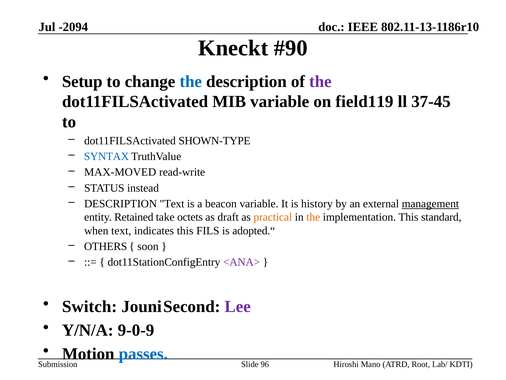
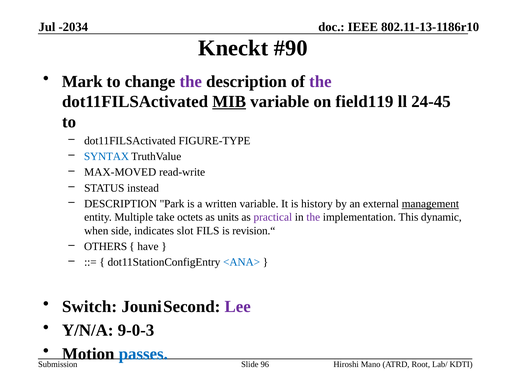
-2094: -2094 -> -2034 (73, 27)
Setup: Setup -> Mark (82, 81)
the colour: blue -> purple (191, 81)
MIB underline: none -> present (229, 102)
37-45: 37-45 -> 24-45 (431, 102)
SHOWN-TYPE: SHOWN-TYPE -> FIGURE-TYPE (214, 141)
DESCRIPTION Text: Text -> Park (172, 203)
beacon: beacon -> written (221, 203)
Retained: Retained -> Multiple (134, 217)
draft: draft -> units (228, 217)
practical colour: orange -> purple (273, 217)
the colour: orange -> purple (313, 217)
standard: standard -> dynamic (441, 217)
when text: text -> side (121, 230)
indicates this: this -> slot (185, 230)
adopted.“: adopted.“ -> revision.“ (254, 230)
soon: soon -> have (148, 246)
<ANA> colour: purple -> blue (242, 262)
9-0-9: 9-0-9 -> 9-0-3 (136, 330)
